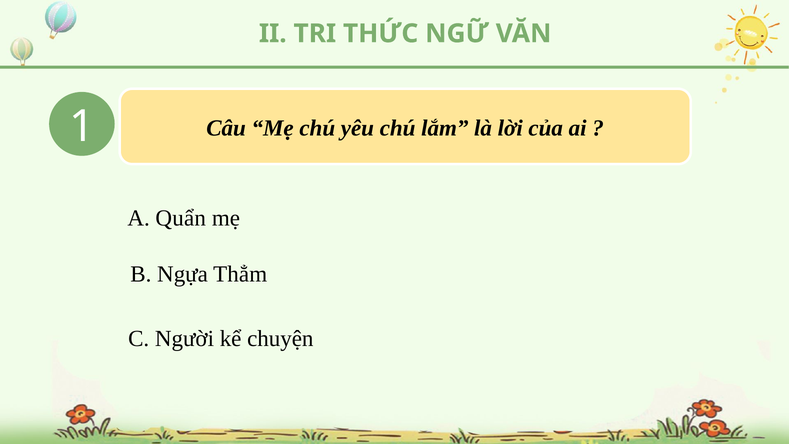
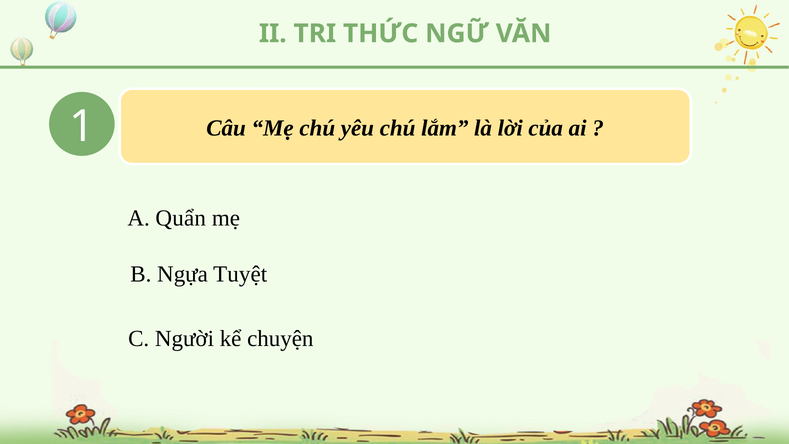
Thẳm: Thẳm -> Tuyệt (240, 274)
